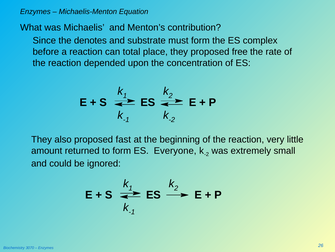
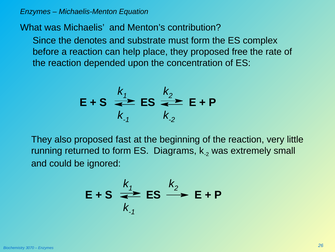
total: total -> help (132, 52)
amount: amount -> running (47, 150)
Everyone: Everyone -> Diagrams (175, 150)
